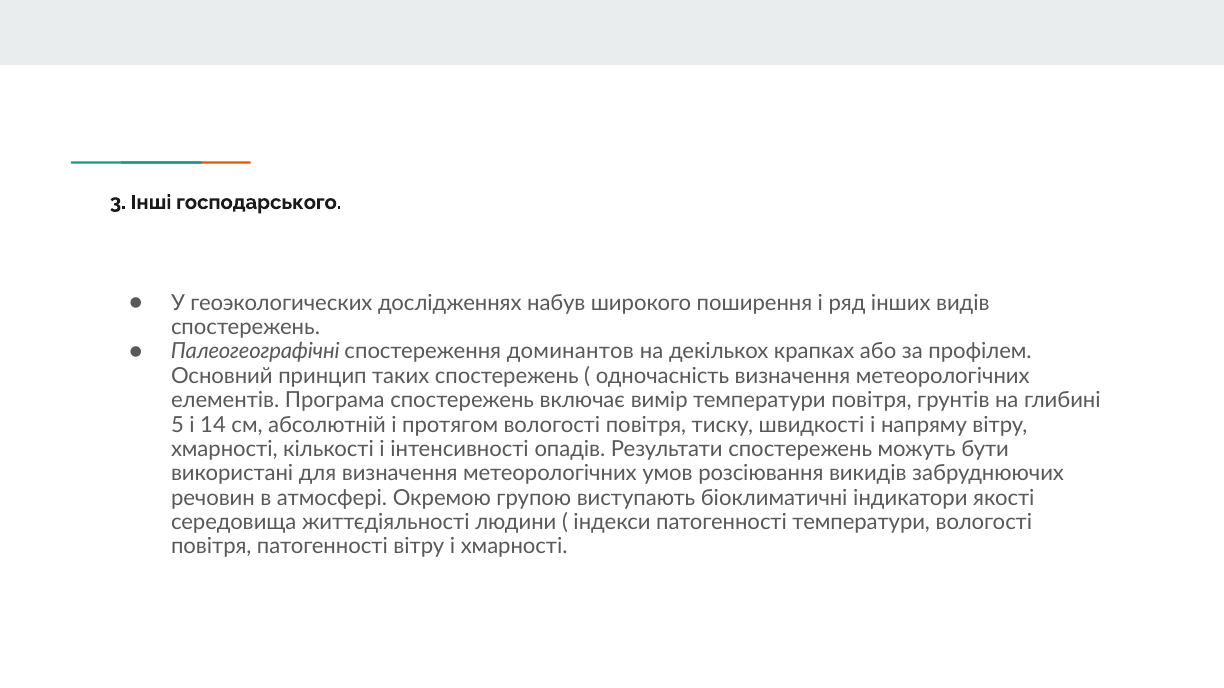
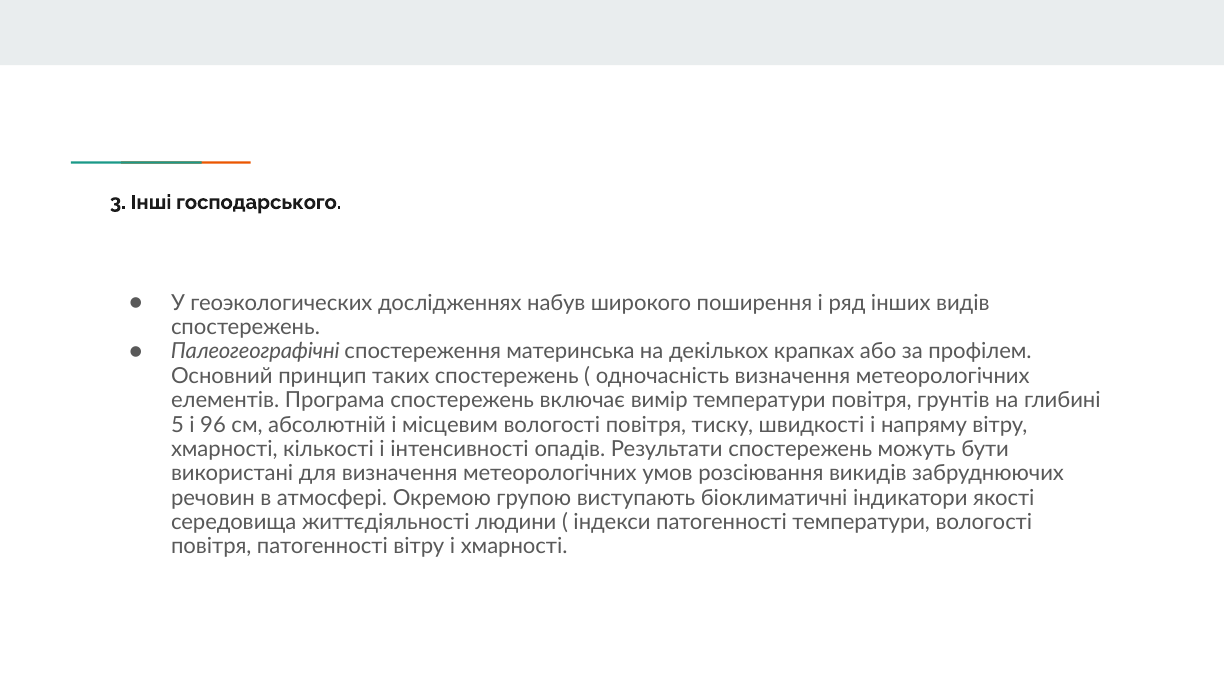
доминантов: доминантов -> материнська (571, 352)
14: 14 -> 96 (213, 425)
протягом: протягом -> місцевим (450, 425)
